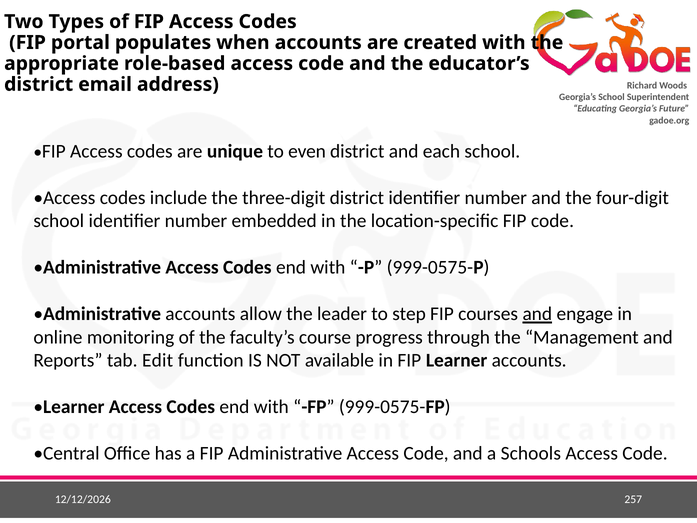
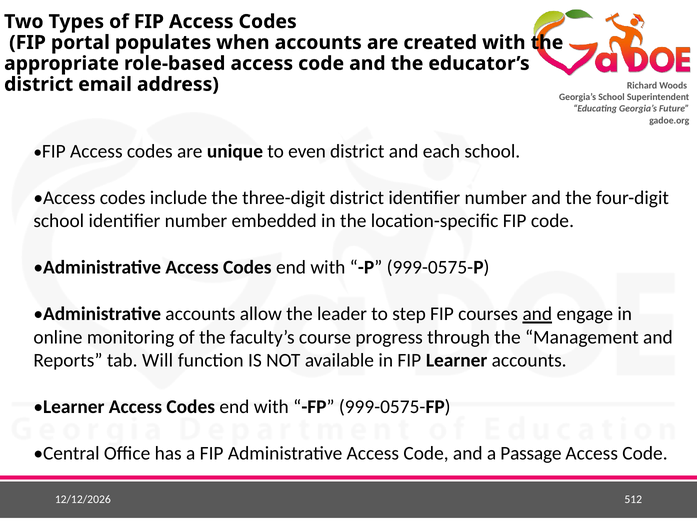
Edit: Edit -> Will (158, 360)
Schools: Schools -> Passage (531, 453)
257: 257 -> 512 (633, 499)
